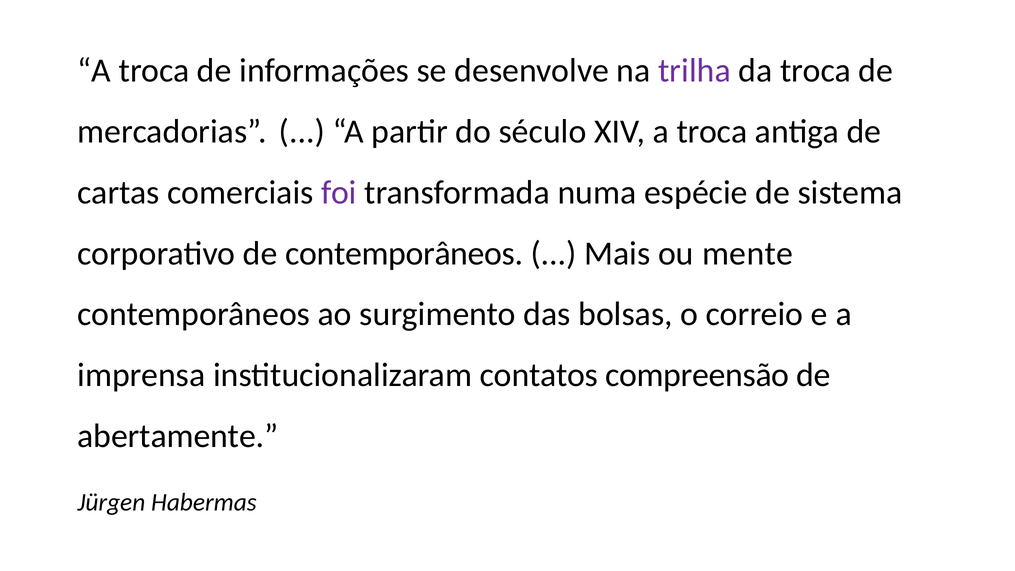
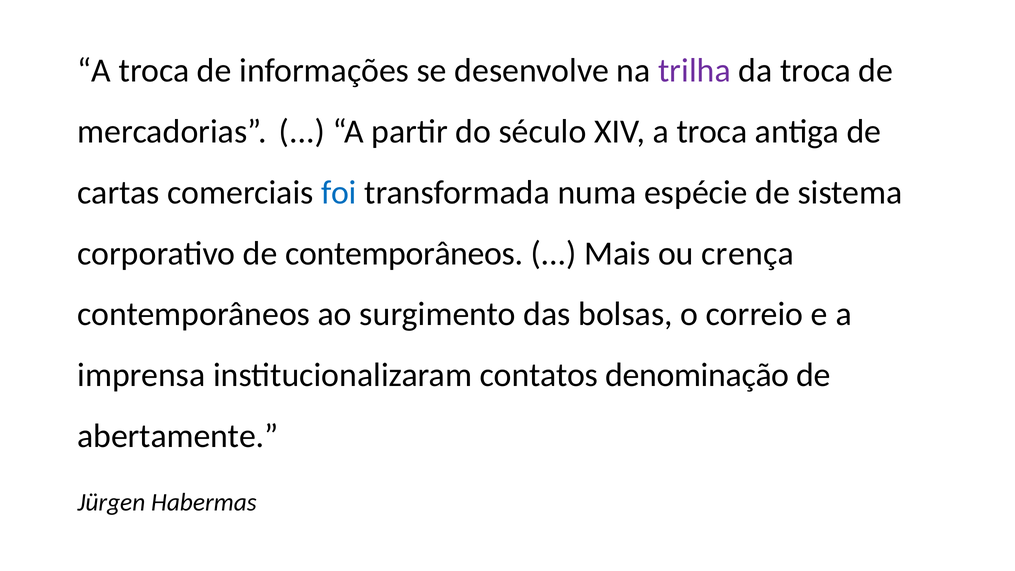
foi colour: purple -> blue (339, 192)
mente: mente -> crença (748, 253)
compreensão: compreensão -> denominação (697, 375)
